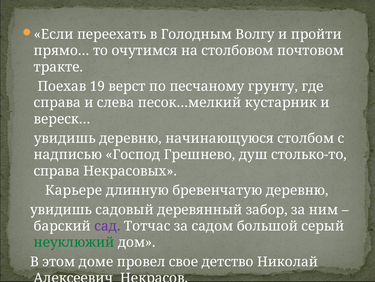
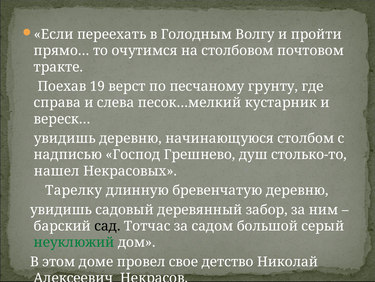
справа: справа -> нашел (57, 171)
Карьере: Карьере -> Тарелку (74, 190)
сад colour: purple -> black (107, 226)
